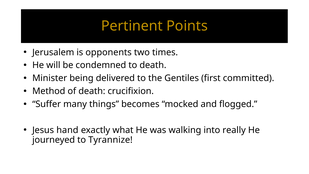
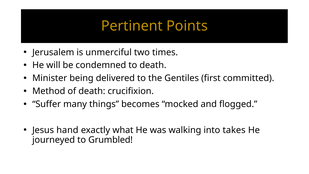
opponents: opponents -> unmerciful (109, 52)
really: really -> takes (234, 130)
Tyrannize: Tyrannize -> Grumbled (111, 140)
